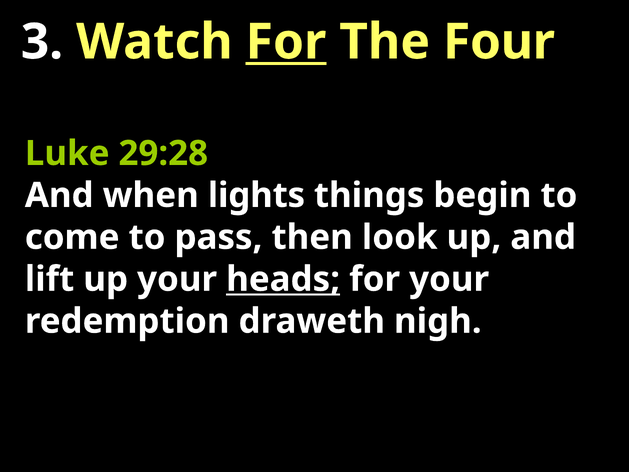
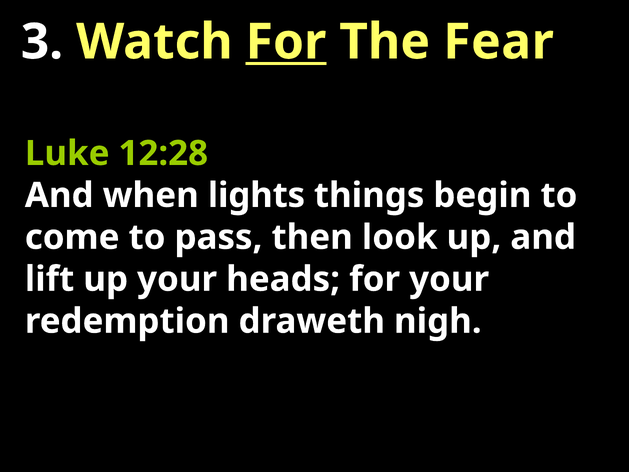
Four: Four -> Fear (499, 42)
29:28: 29:28 -> 12:28 (163, 153)
heads underline: present -> none (283, 279)
